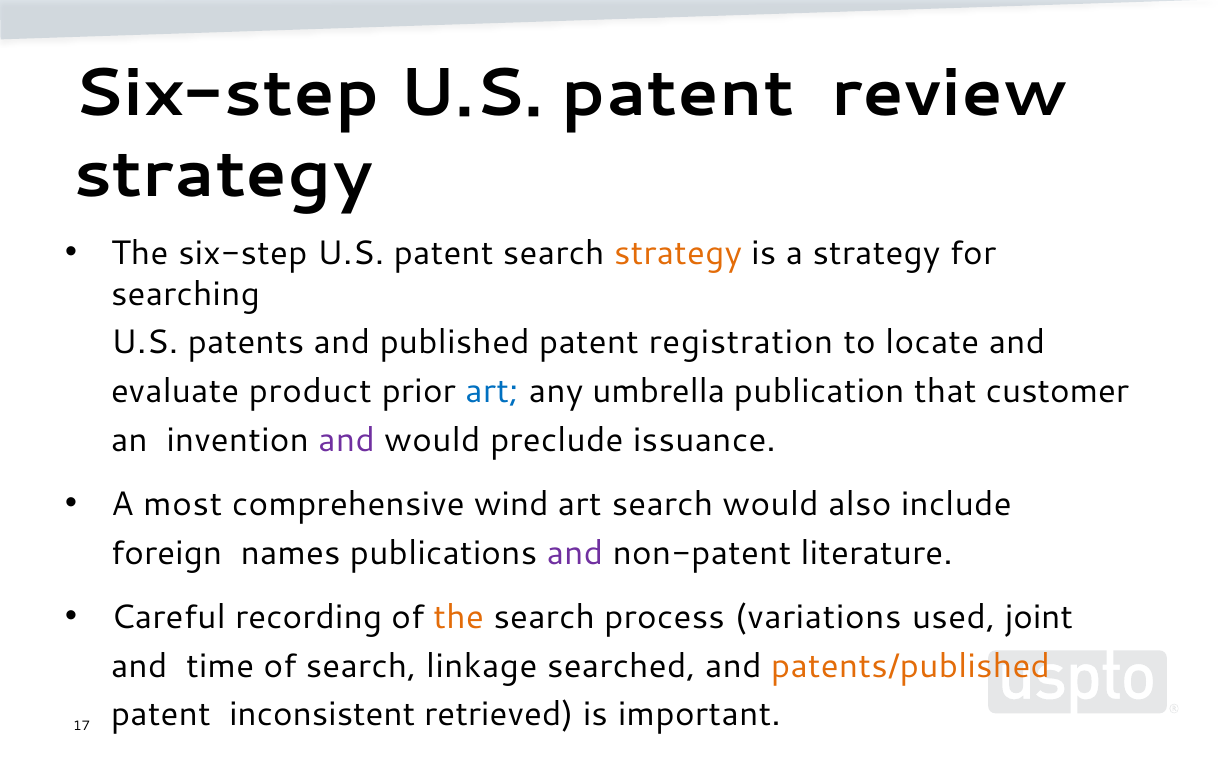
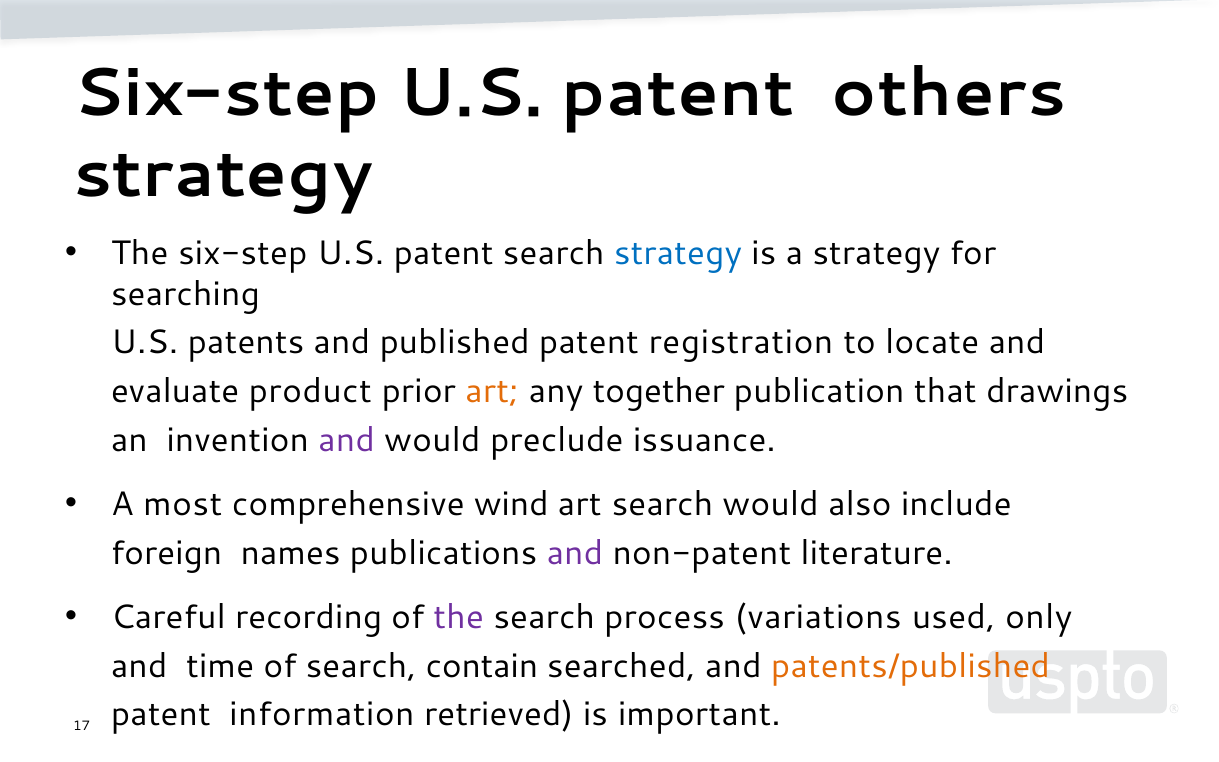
review: review -> others (949, 93)
strategy colour: orange -> blue (678, 253)
art colour: blue -> orange (492, 391)
umbrella: umbrella -> together (659, 391)
customer: customer -> drawings (1057, 391)
the colour: orange -> purple (459, 617)
joint: joint -> only (1039, 617)
linkage: linkage -> contain (482, 666)
inconsistent: inconsistent -> information (322, 715)
